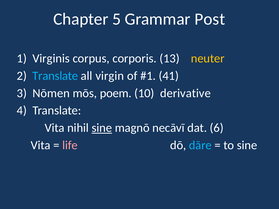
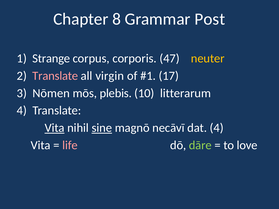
5: 5 -> 8 (117, 19)
Virginis: Virginis -> Strange (51, 59)
13: 13 -> 47 (170, 59)
Translate colour: light blue -> pink (55, 76)
41: 41 -> 17 (169, 76)
poem: poem -> plebis (116, 93)
derivative: derivative -> litterarum (185, 93)
Vita underline: none -> present (55, 128)
dat 6: 6 -> 4 (217, 128)
dāre colour: light blue -> light green (200, 145)
to sine: sine -> love (247, 145)
